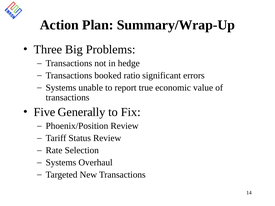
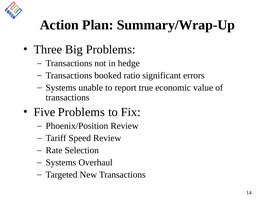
Five Generally: Generally -> Problems (81, 112)
Status: Status -> Speed (80, 138)
